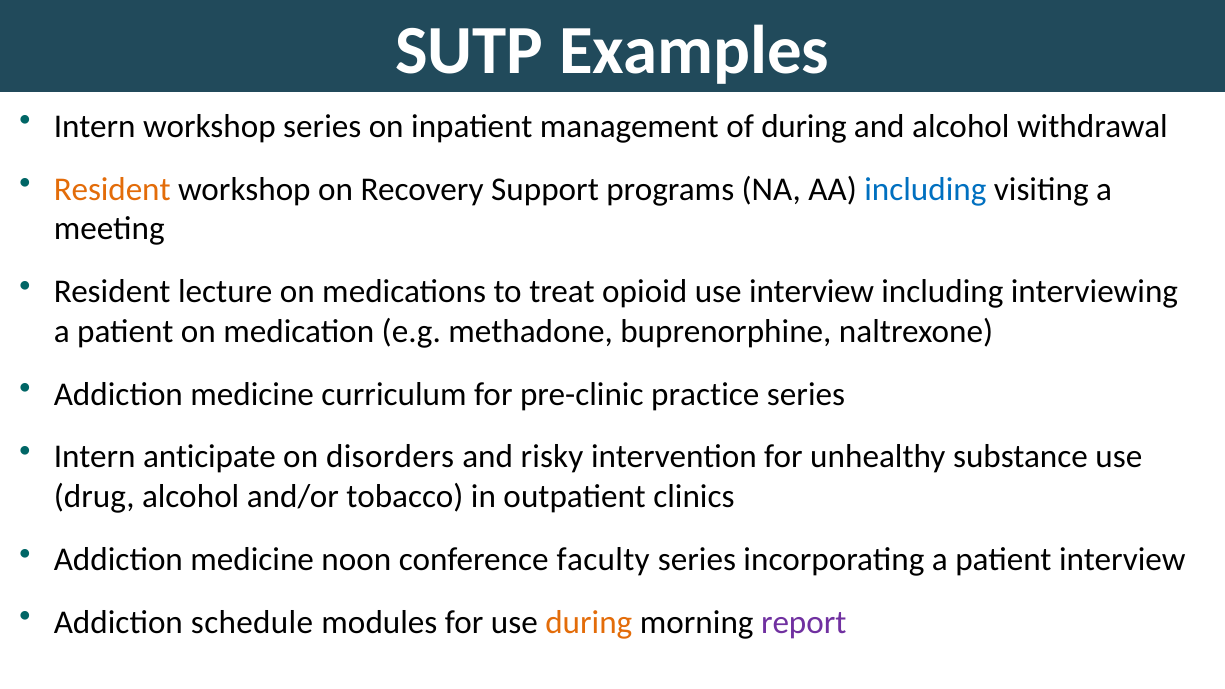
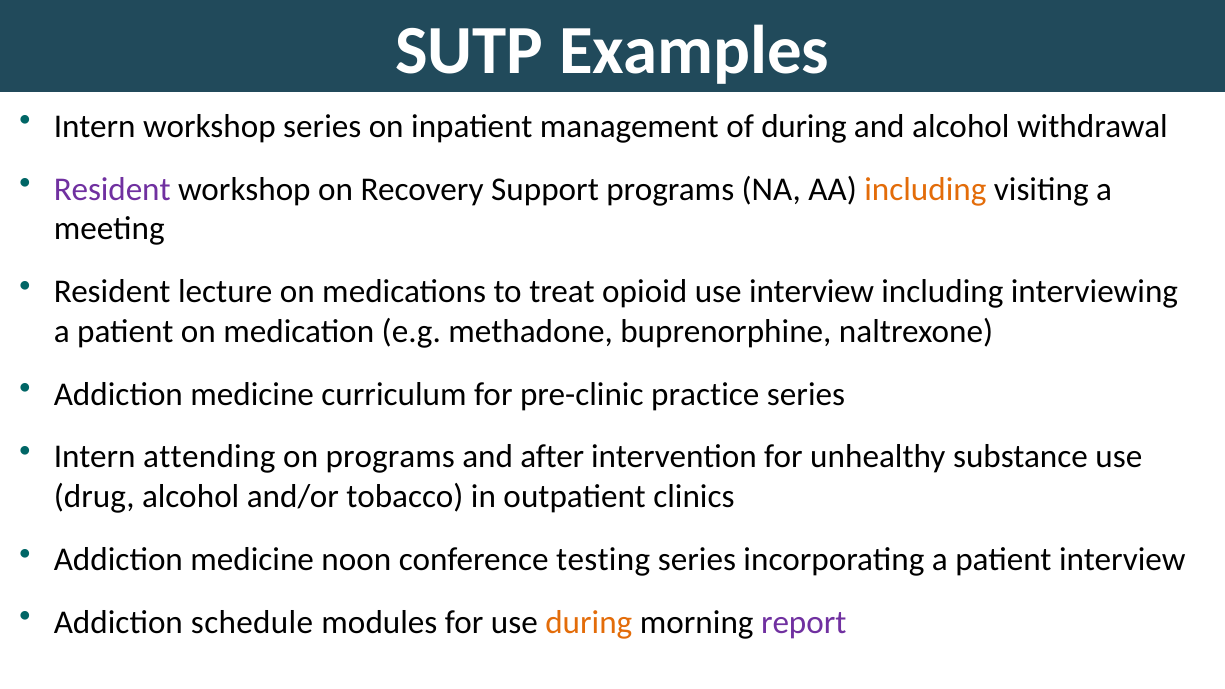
Resident colour: orange -> purple (112, 189)
including colour: blue -> orange (925, 189)
anticipate: anticipate -> attending (209, 457)
on disorders: disorders -> programs (390, 457)
risky: risky -> after (552, 457)
faculty: faculty -> testing (603, 560)
